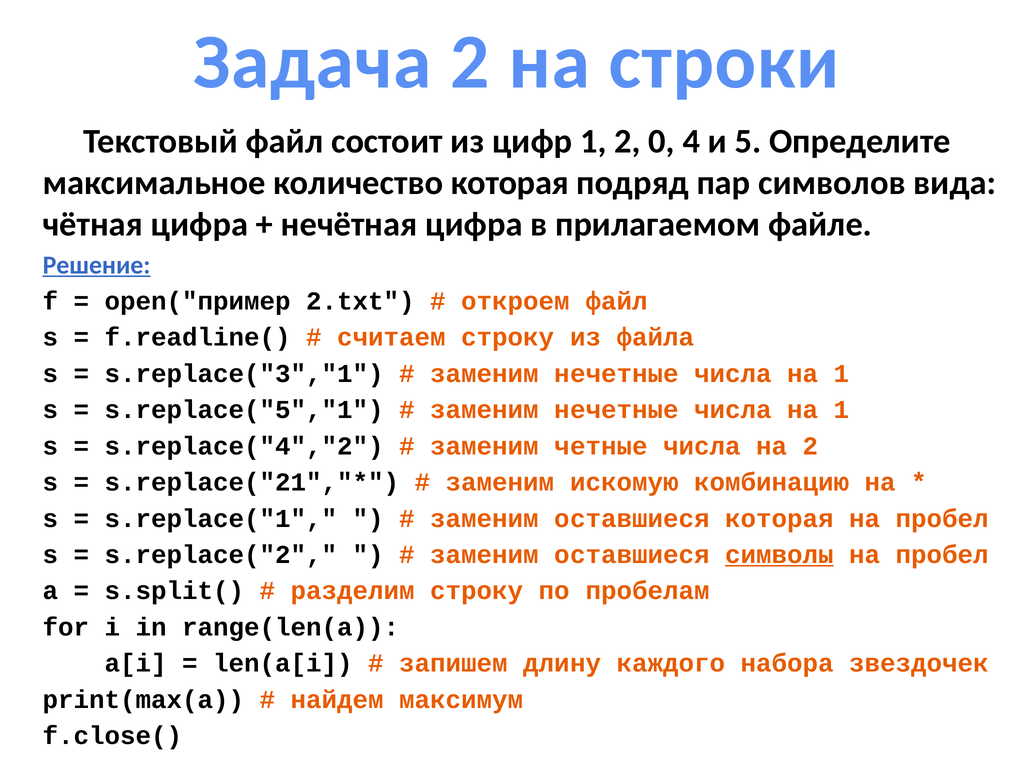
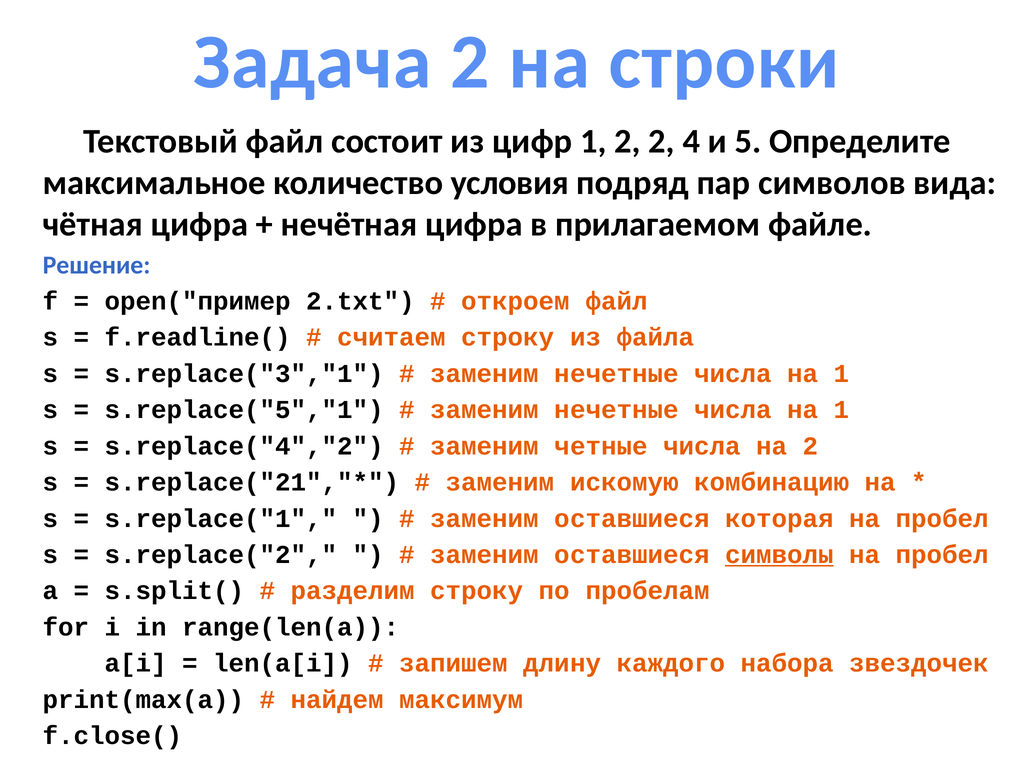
2 0: 0 -> 2 (662, 141)
количество которая: которая -> условия (510, 183)
Решение underline: present -> none (97, 265)
